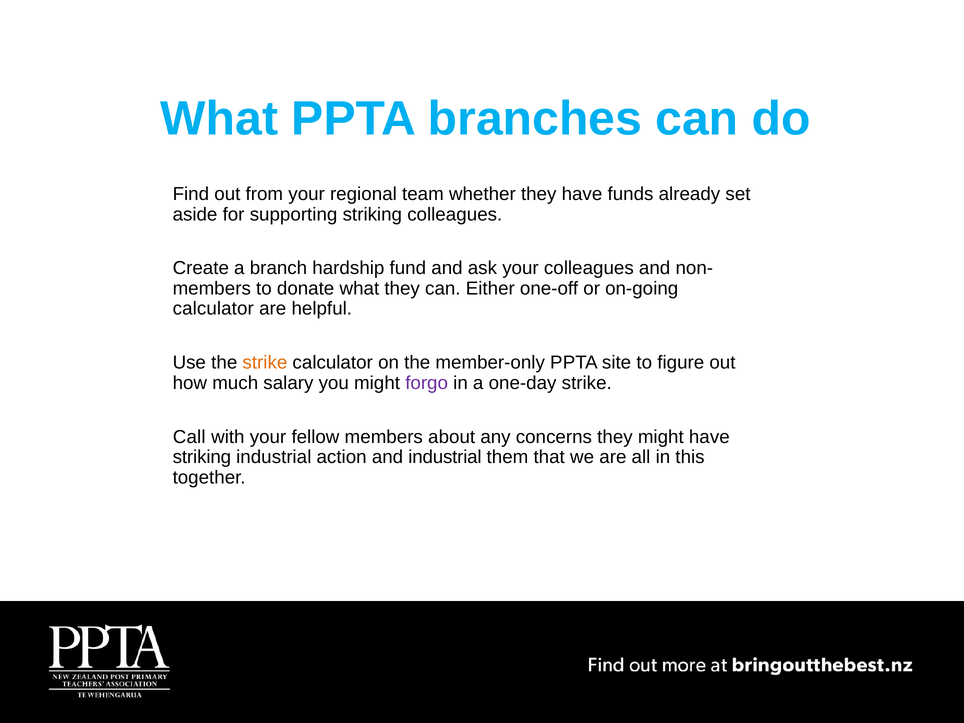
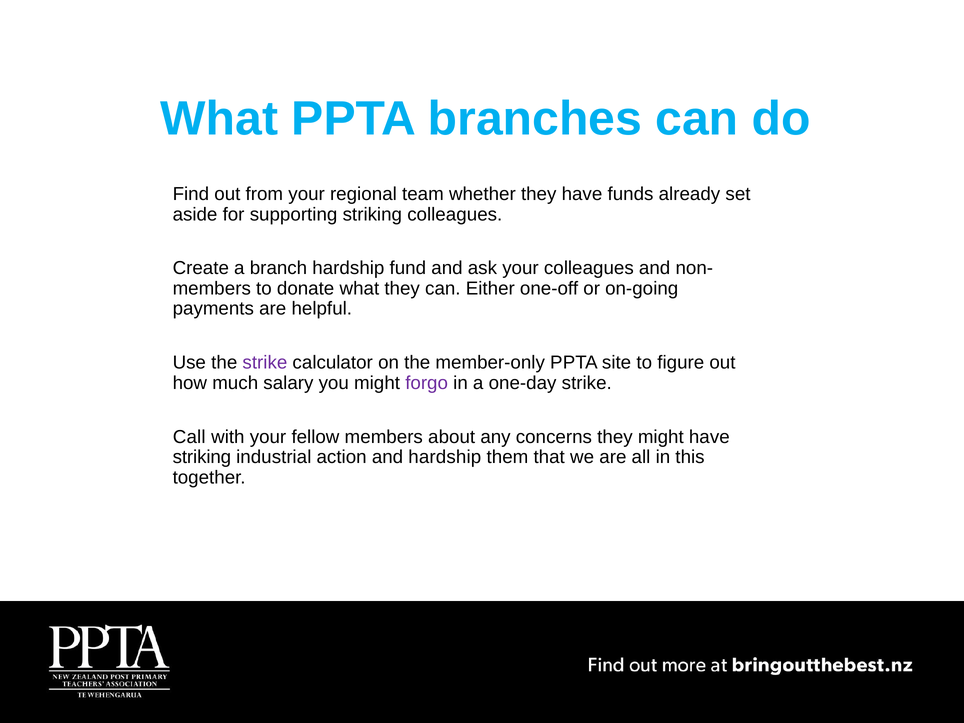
calculator: calculator -> payments (213, 309)
strike colour: orange -> purple (265, 363)
and industrial: industrial -> hardship (445, 457)
